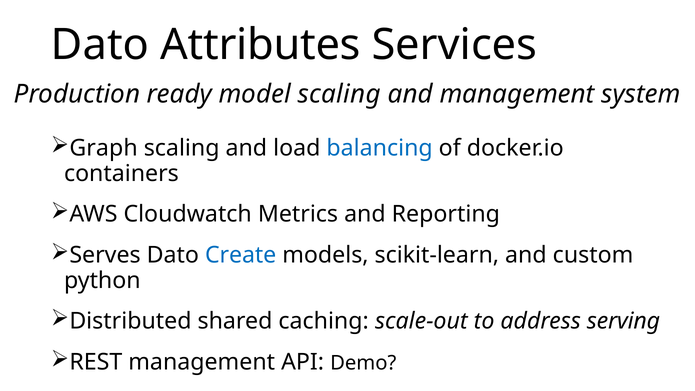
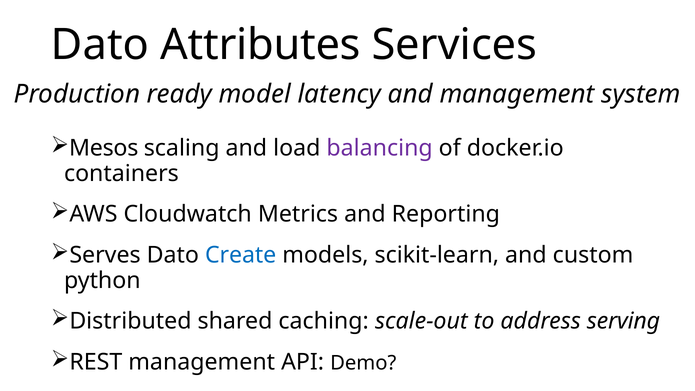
model scaling: scaling -> latency (339, 94)
Graph: Graph -> Mesos (104, 148)
balancing colour: blue -> purple (380, 148)
